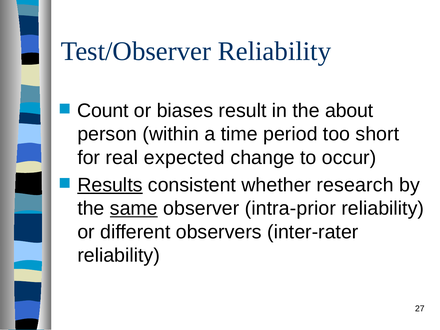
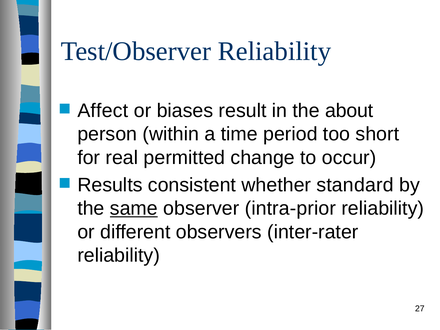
Count: Count -> Affect (103, 111)
expected: expected -> permitted (184, 158)
Results underline: present -> none (110, 185)
research: research -> standard (355, 185)
